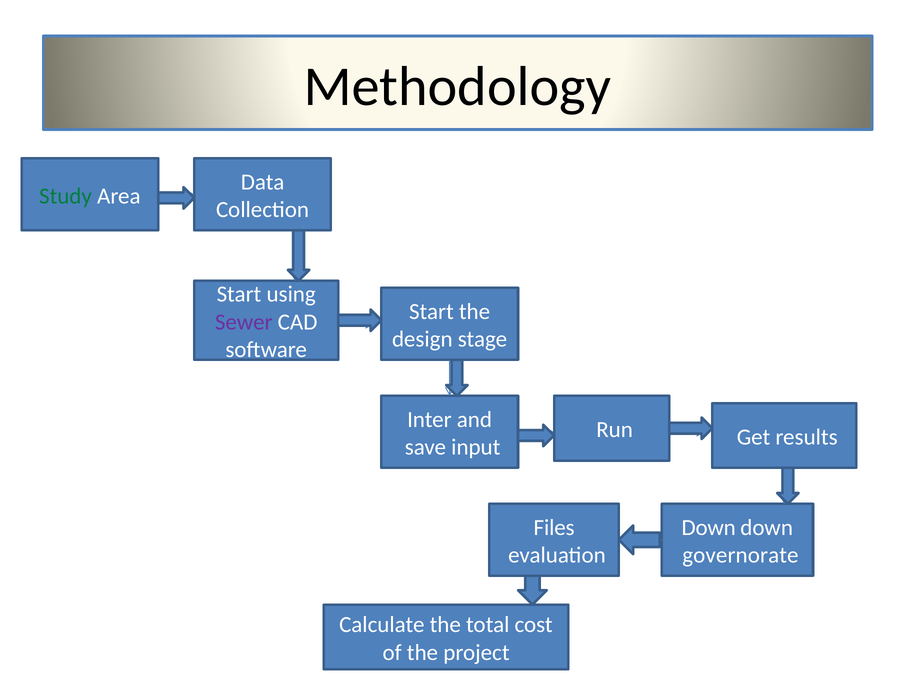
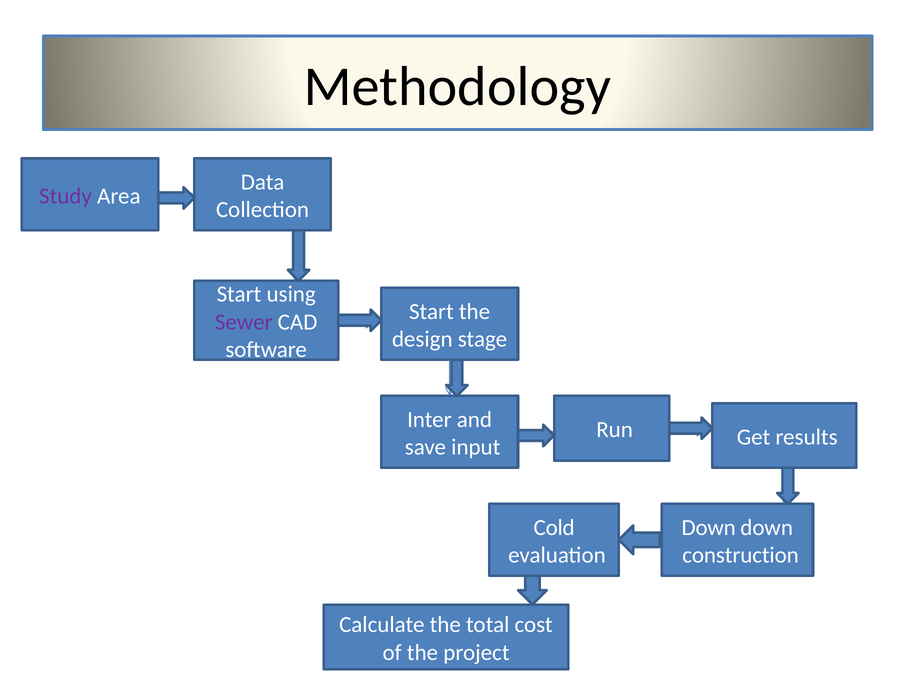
Study colour: green -> purple (65, 196)
Files: Files -> Cold (554, 527)
governorate: governorate -> construction (741, 555)
